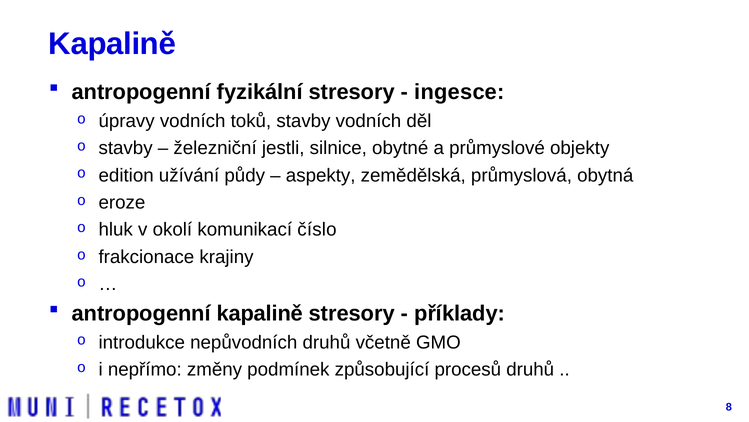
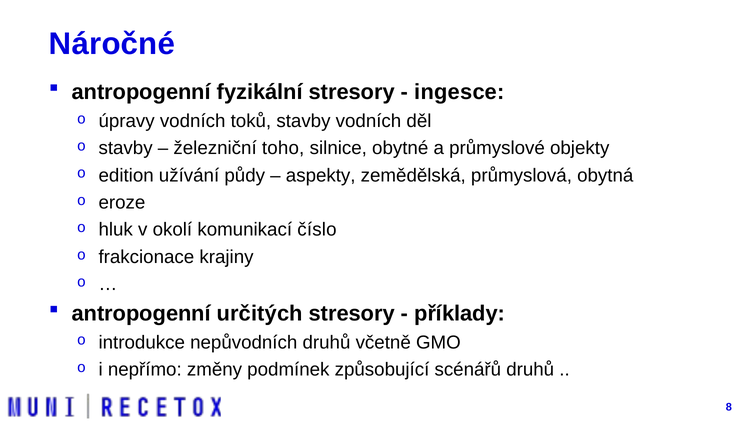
Kapalině: Kapalině -> Náročné (112, 44)
jestli: jestli -> toho (283, 148)
antropogenní kapalině: kapalině -> určitých (260, 313)
procesů: procesů -> scénářů (468, 369)
